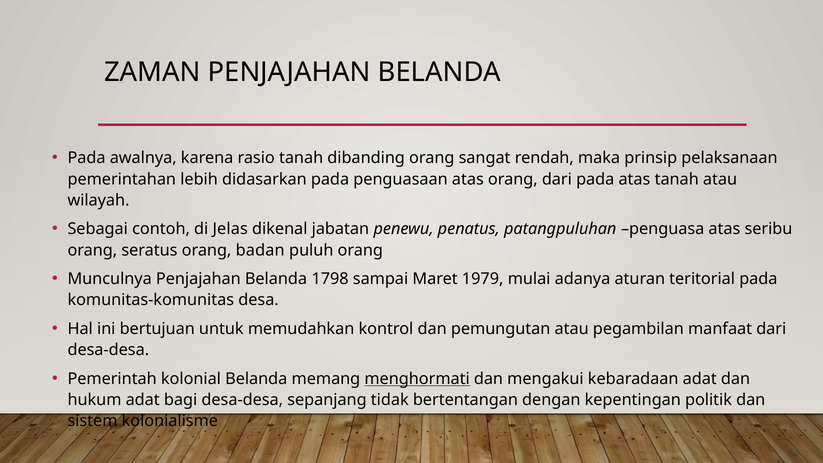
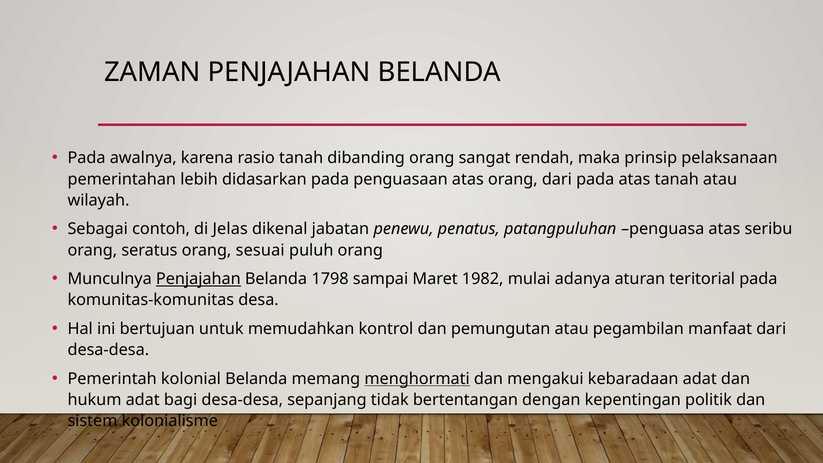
badan: badan -> sesuai (260, 250)
Penjajahan underline: none -> present (198, 279)
1979: 1979 -> 1982 (483, 279)
